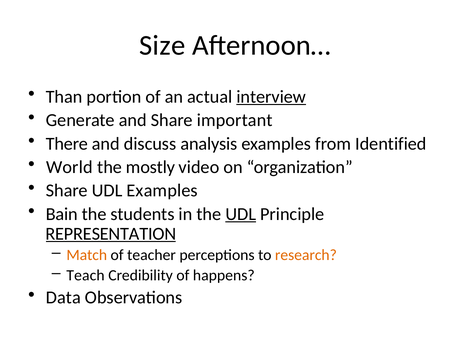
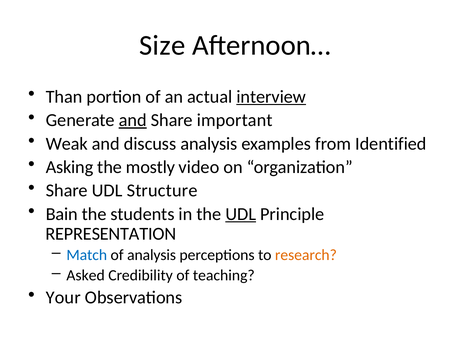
and underline: none -> present (133, 120)
There: There -> Weak (67, 144)
World: World -> Asking (70, 167)
UDL Examples: Examples -> Structure (162, 191)
REPRESENTATION underline: present -> none (111, 234)
Match colour: orange -> blue (87, 255)
of teacher: teacher -> analysis (152, 255)
Teach: Teach -> Asked (86, 276)
happens: happens -> teaching (224, 276)
Data: Data -> Your (63, 298)
